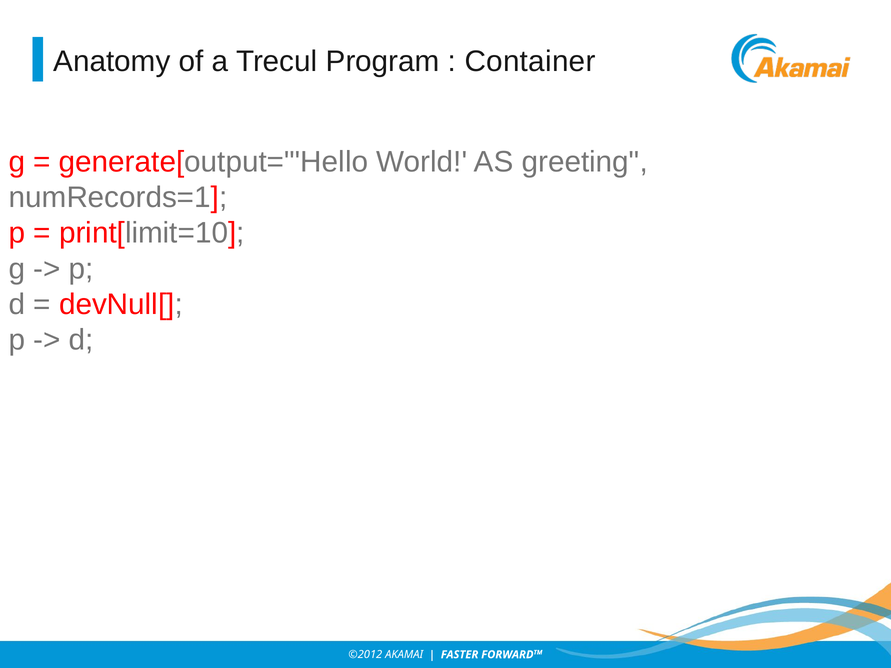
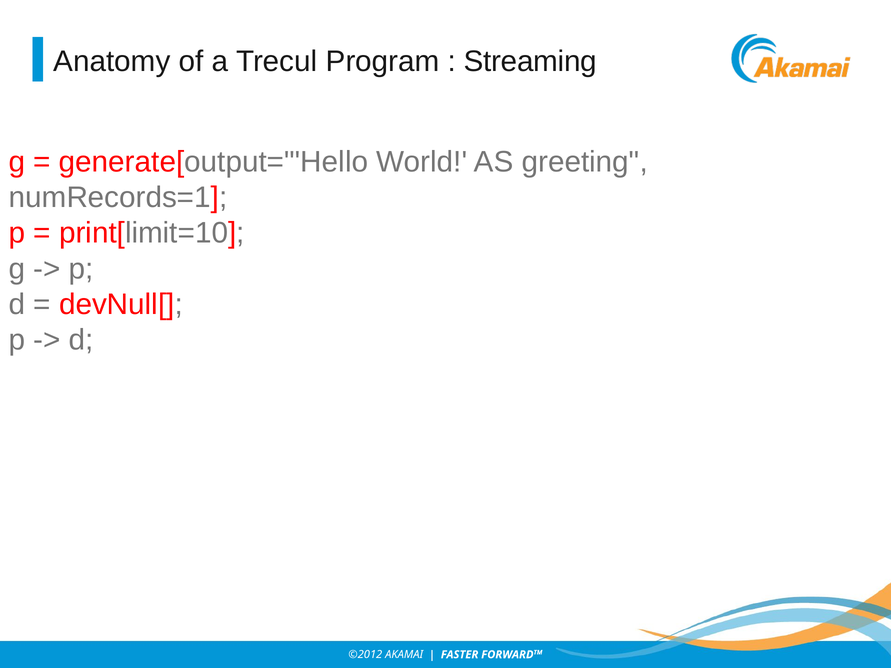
Container: Container -> Streaming (530, 61)
